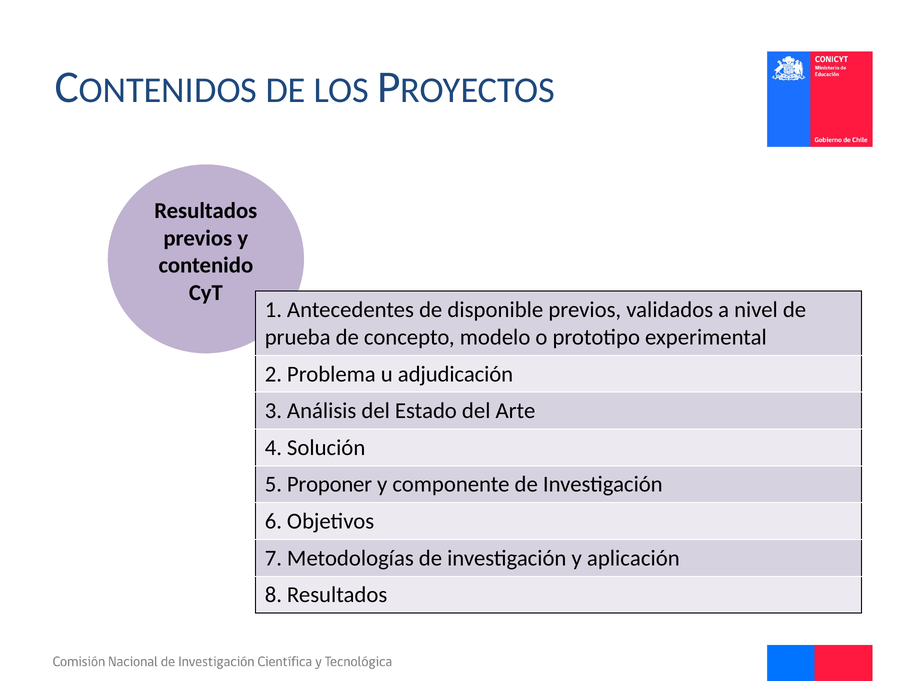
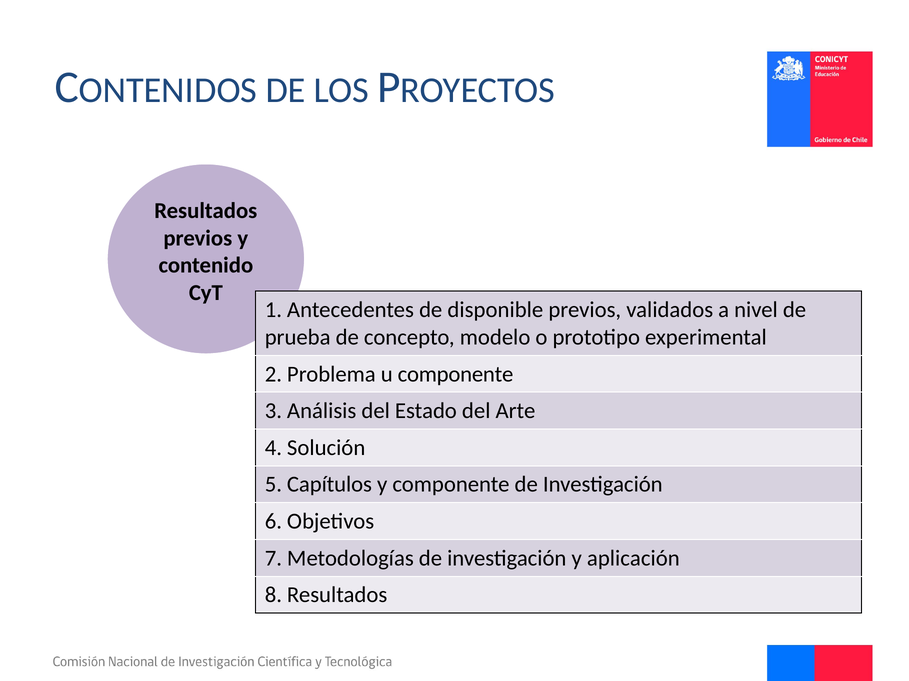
u adjudicación: adjudicación -> componente (456, 374)
Proponer: Proponer -> Capítulos (329, 485)
